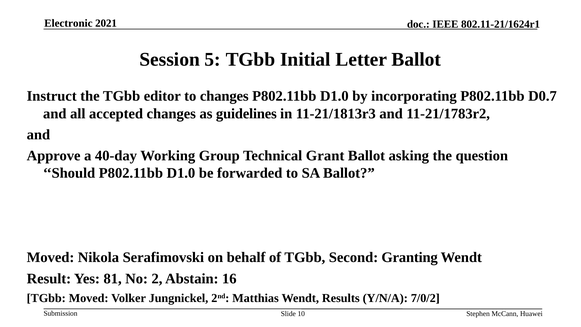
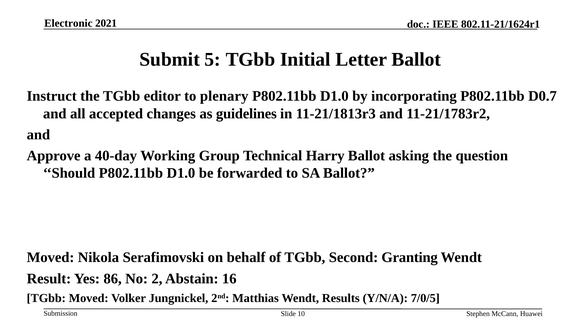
Session: Session -> Submit (170, 59)
to changes: changes -> plenary (224, 96)
Grant: Grant -> Harry (325, 156)
81: 81 -> 86 (113, 278)
7/0/2: 7/0/2 -> 7/0/5 (425, 298)
